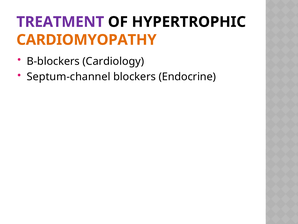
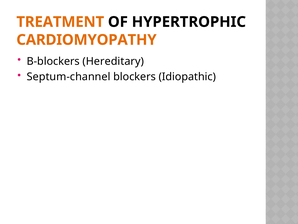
TREATMENT colour: purple -> orange (60, 22)
Cardiology: Cardiology -> Hereditary (113, 61)
Endocrine: Endocrine -> Idiopathic (187, 77)
